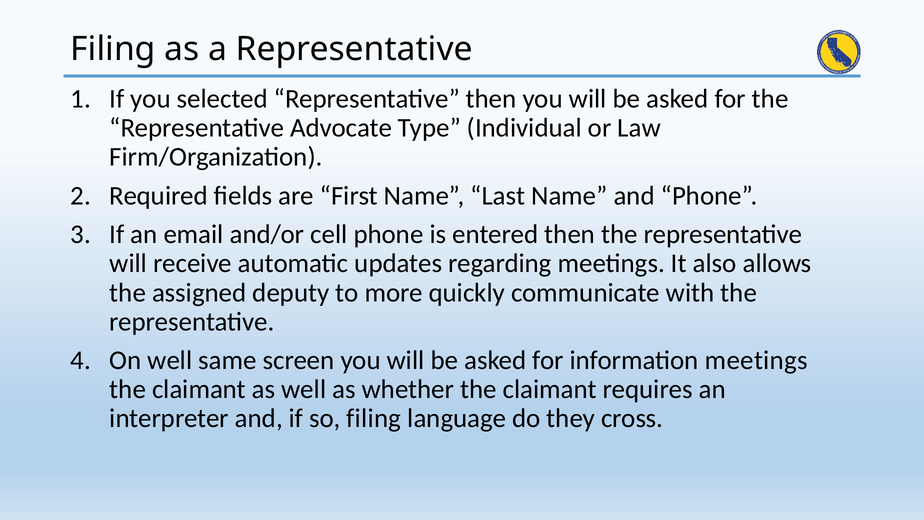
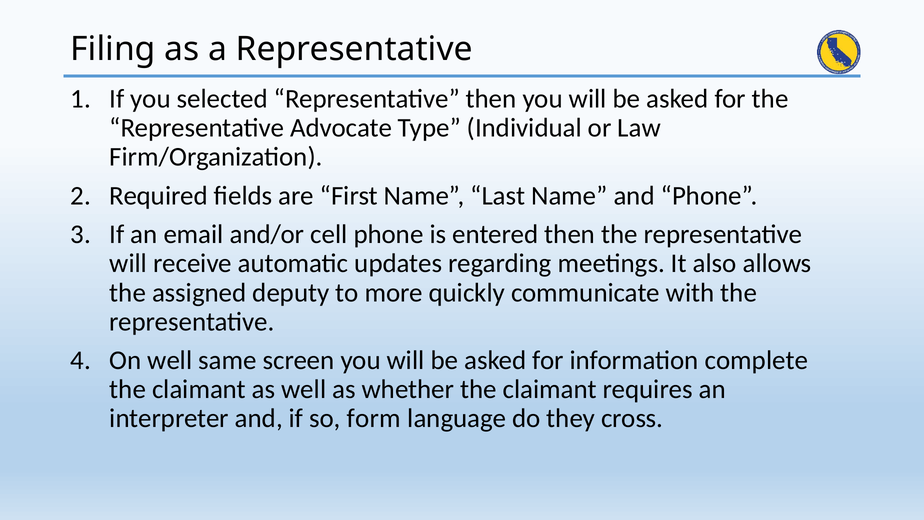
information meetings: meetings -> complete (756, 360)
so filing: filing -> form (374, 418)
